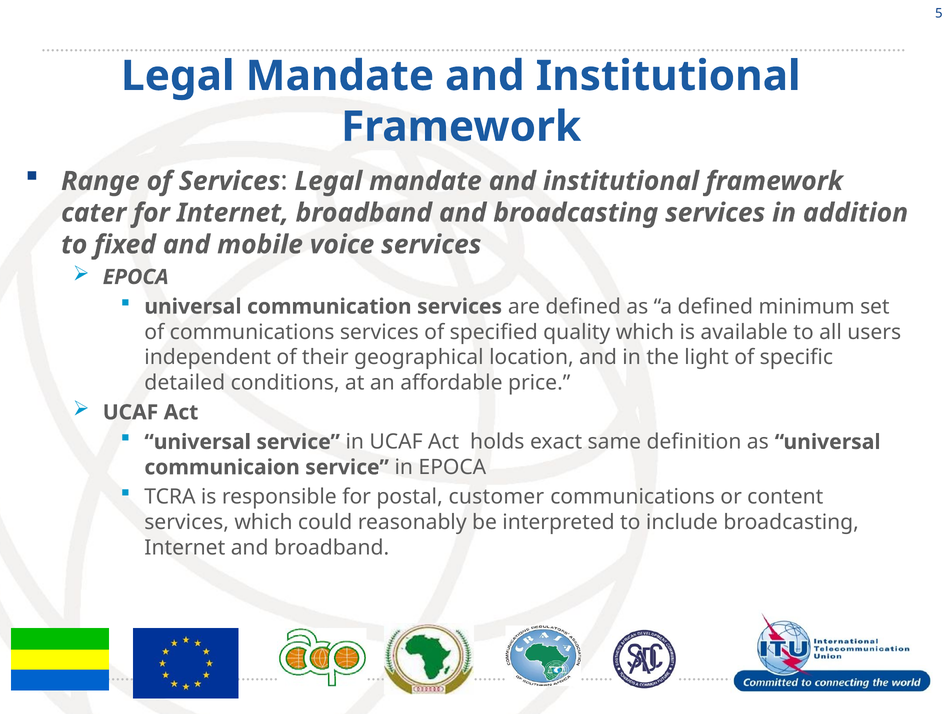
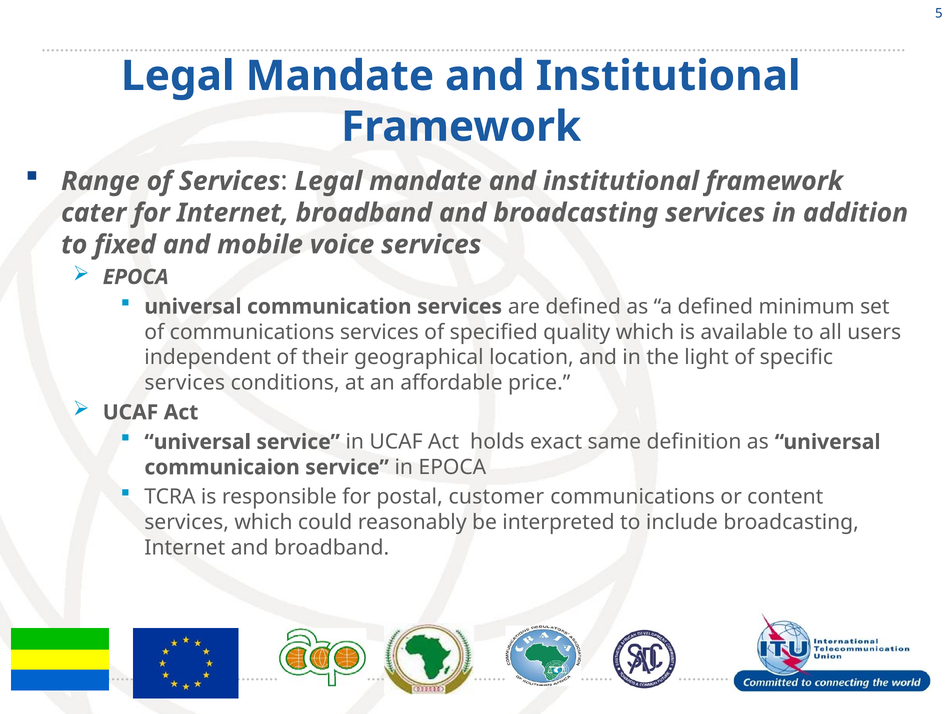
detailed: detailed -> services (185, 383)
